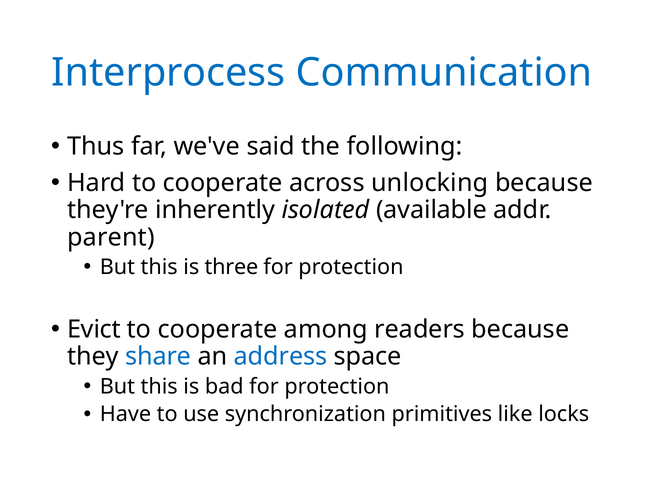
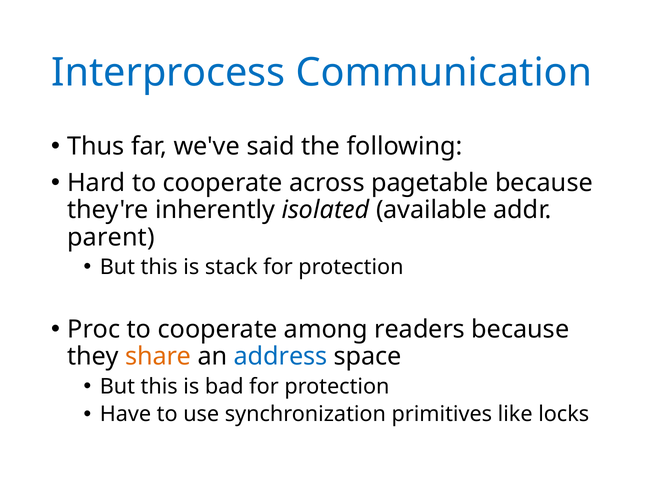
unlocking: unlocking -> pagetable (430, 183)
three: three -> stack (231, 267)
Evict: Evict -> Proc (94, 329)
share colour: blue -> orange (158, 356)
